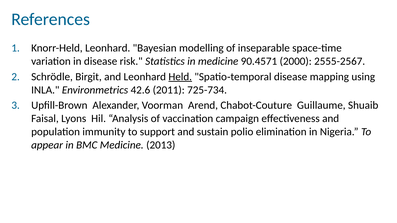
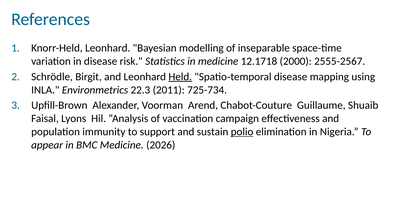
90.4571: 90.4571 -> 12.1718 (259, 61)
42.6: 42.6 -> 22.3 (140, 90)
polio underline: none -> present (242, 132)
2013: 2013 -> 2026 (161, 145)
